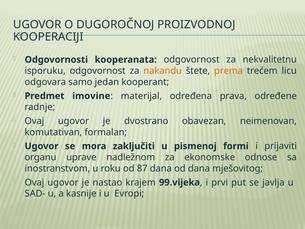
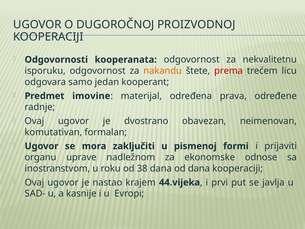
prema colour: orange -> red (229, 71)
87: 87 -> 38 (142, 168)
dana mješovitog: mješovitog -> kooperaciji (238, 168)
99.vijeka: 99.vijeka -> 44.vijeka (179, 182)
